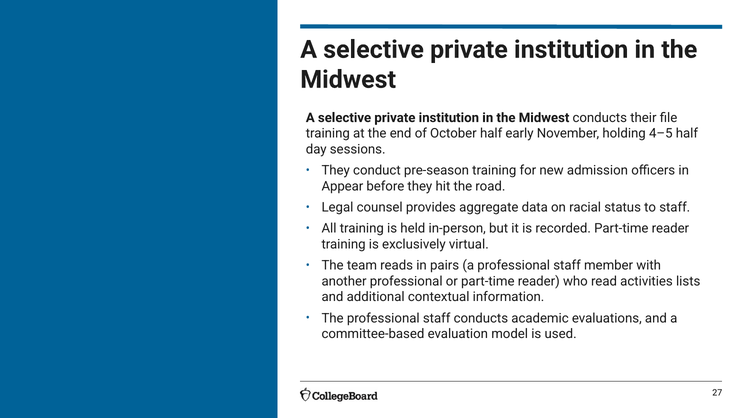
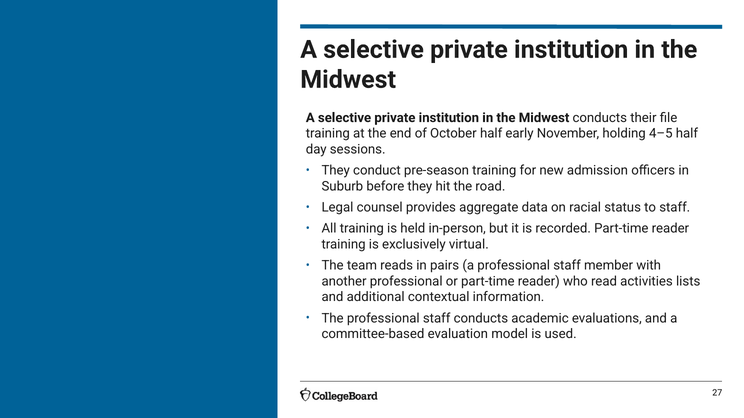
Appear: Appear -> Suburb (342, 186)
